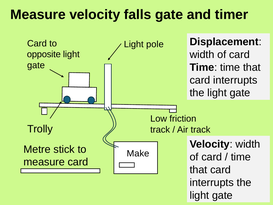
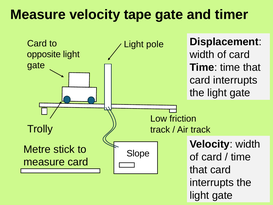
falls: falls -> tape (138, 15)
Make: Make -> Slope (138, 153)
